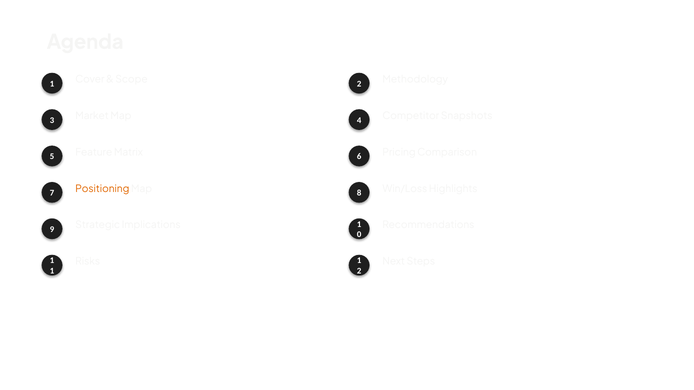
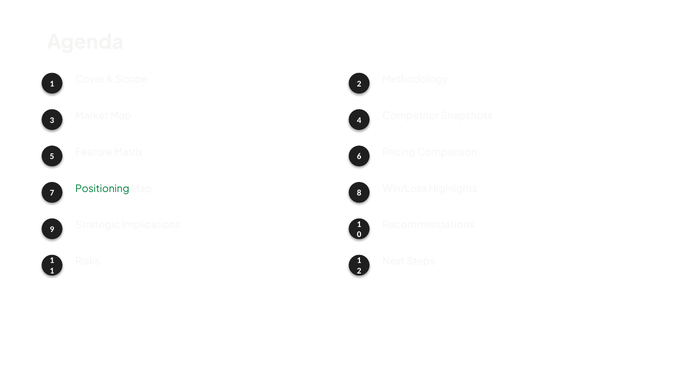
Positioning colour: orange -> green (102, 189)
